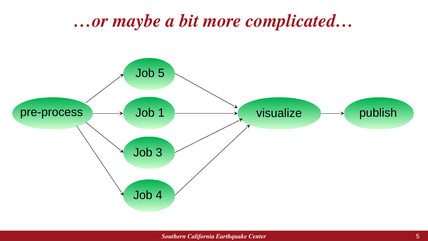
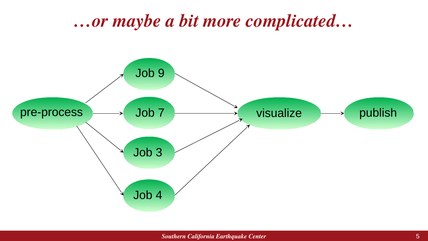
Job 5: 5 -> 9 (161, 73)
1: 1 -> 7 (161, 113)
